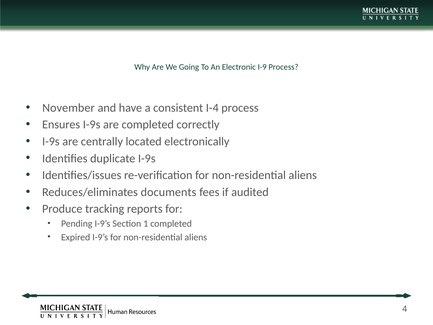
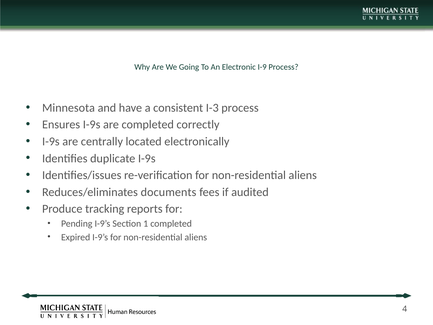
November: November -> Minnesota (69, 108)
I-4: I-4 -> I-3 (212, 108)
